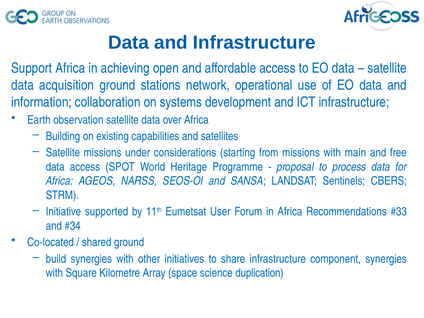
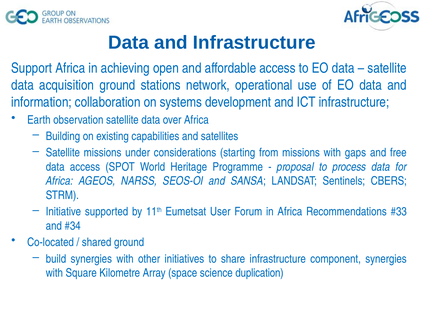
main: main -> gaps (355, 153)
